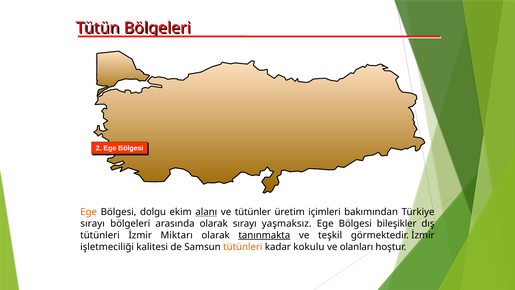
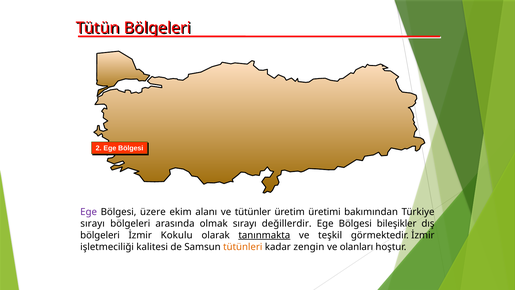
Ege colour: orange -> purple (89, 212)
dolgu: dolgu -> üzere (153, 212)
alanı underline: present -> none (206, 212)
içimleri: içimleri -> üretimi (324, 212)
arasında olarak: olarak -> olmak (214, 223)
yaşmaksız: yaşmaksız -> değillerdir (287, 223)
tütünleri: tütünleri -> bölgeleri (100, 235)
Miktarı: Miktarı -> Kokulu (177, 235)
kokulu: kokulu -> zengin (309, 247)
